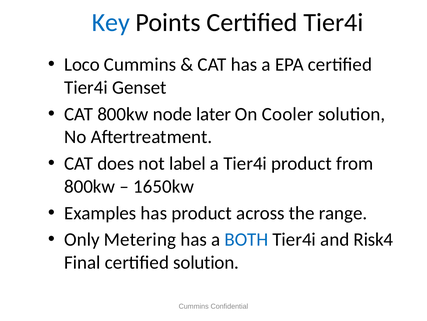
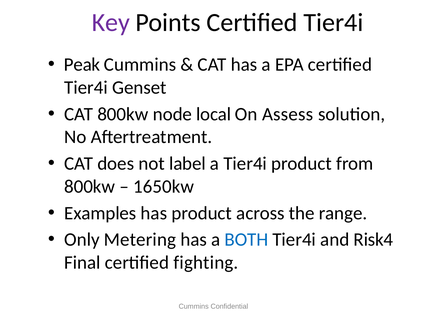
Key colour: blue -> purple (111, 23)
Loco: Loco -> Peak (82, 64)
later: later -> local (214, 114)
Cooler: Cooler -> Assess (288, 114)
certified solution: solution -> fighting (206, 262)
